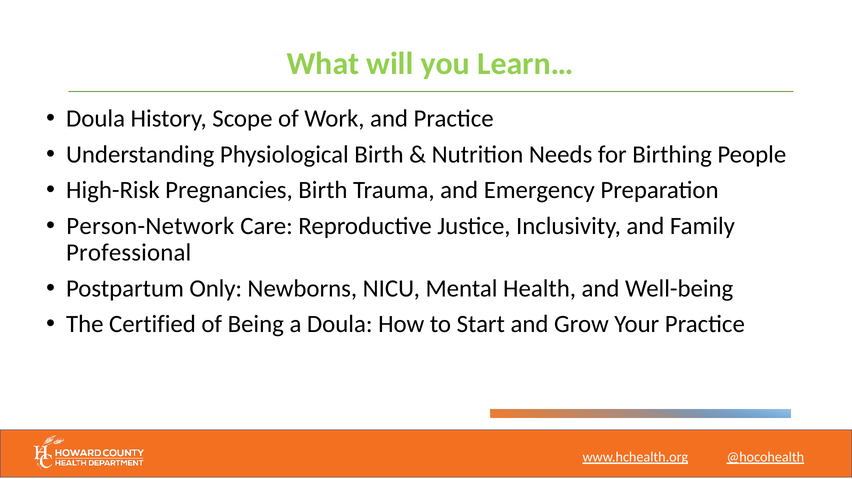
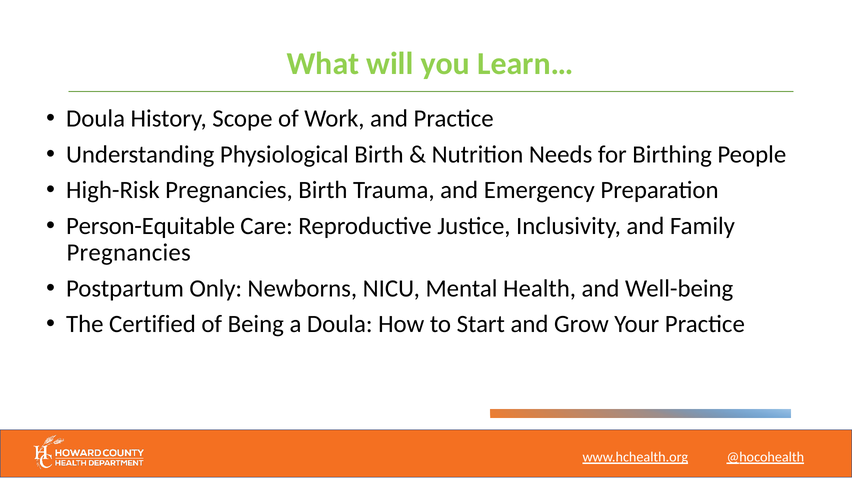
Person-Network: Person-Network -> Person-Equitable (151, 226)
Professional: Professional -> Pregnancies (129, 253)
